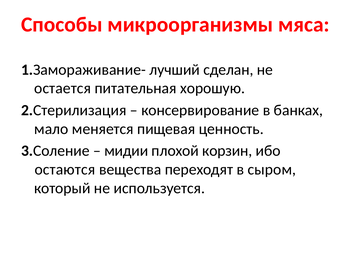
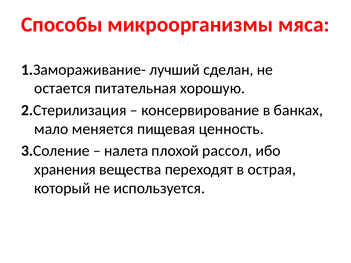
мидии: мидии -> налета (126, 151)
корзин: корзин -> рассол (227, 151)
остаются: остаются -> хранения (65, 170)
сыром: сыром -> острая (272, 170)
